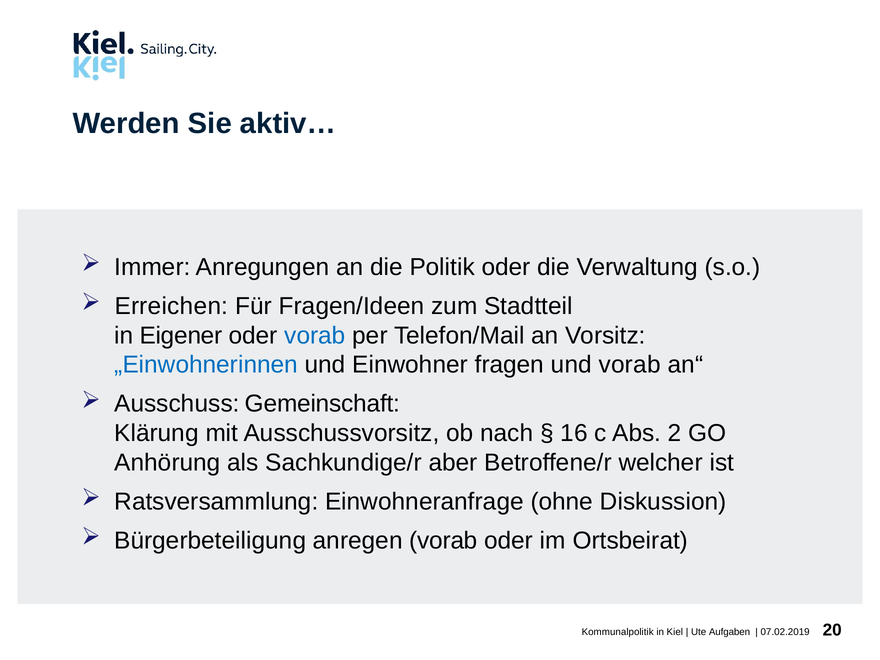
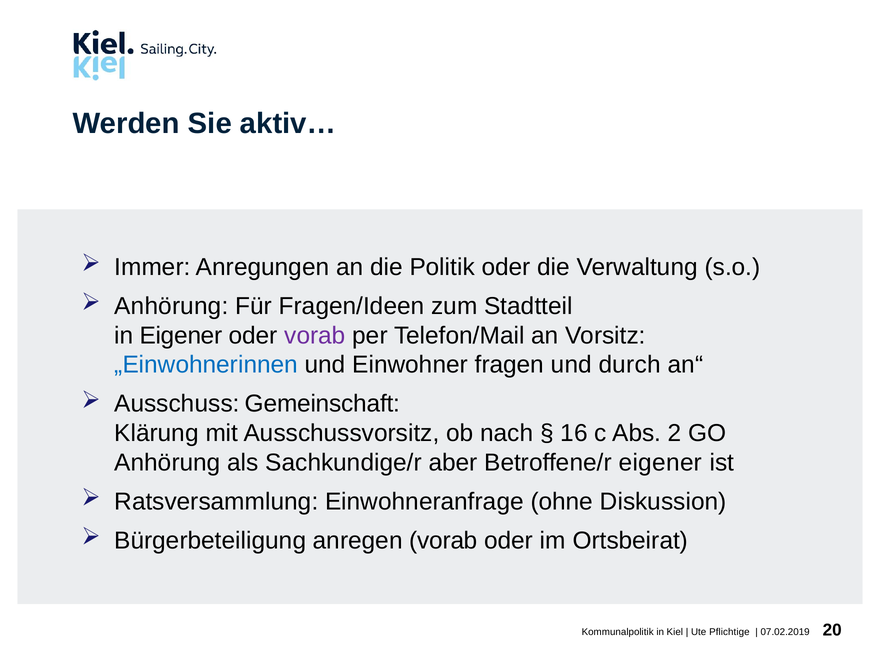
Erreichen: Erreichen -> Anhörung (171, 306)
vorab colour: blue -> purple (315, 335)
und vorab: vorab -> durch (630, 365)
Betroffene/r welcher: welcher -> eigener (660, 463)
Aufgaben: Aufgaben -> Pflichtige (729, 632)
